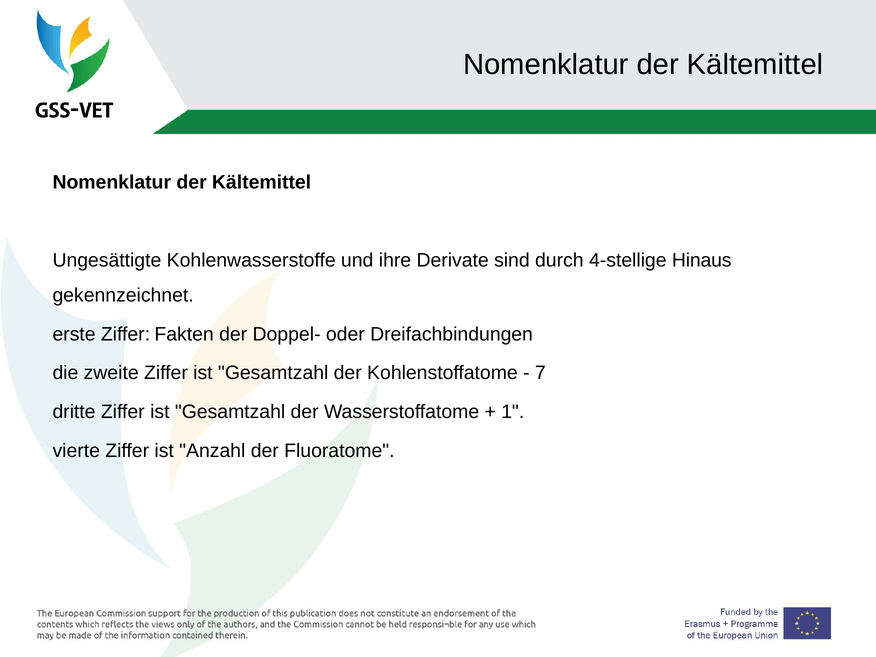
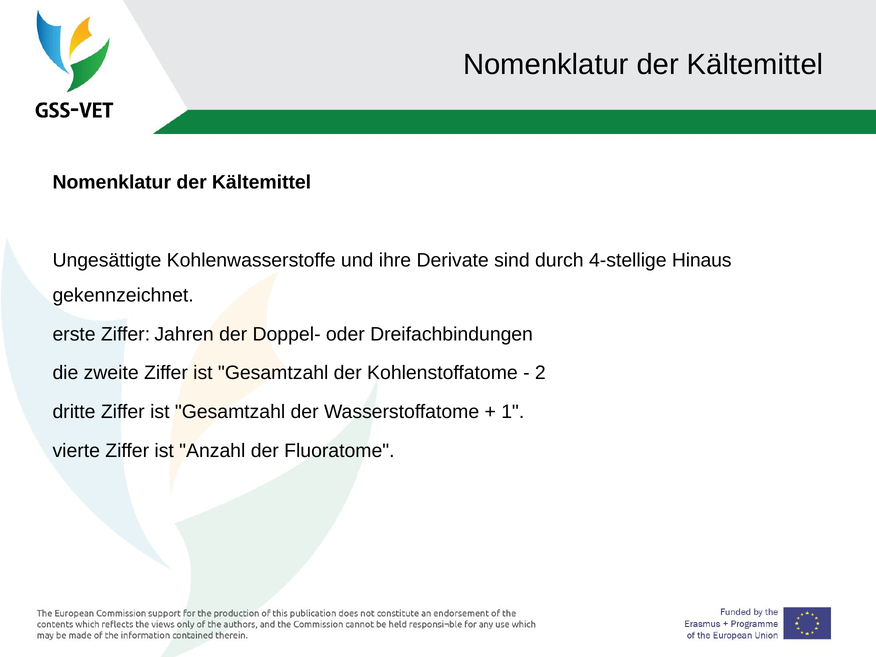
Fakten: Fakten -> Jahren (184, 334)
7: 7 -> 2 (540, 373)
